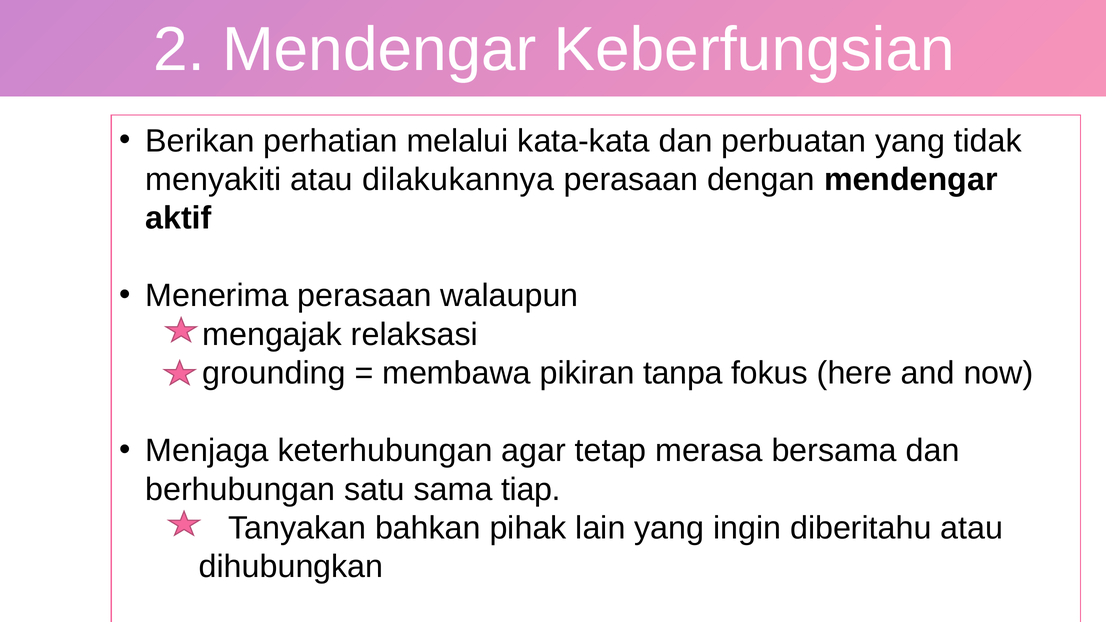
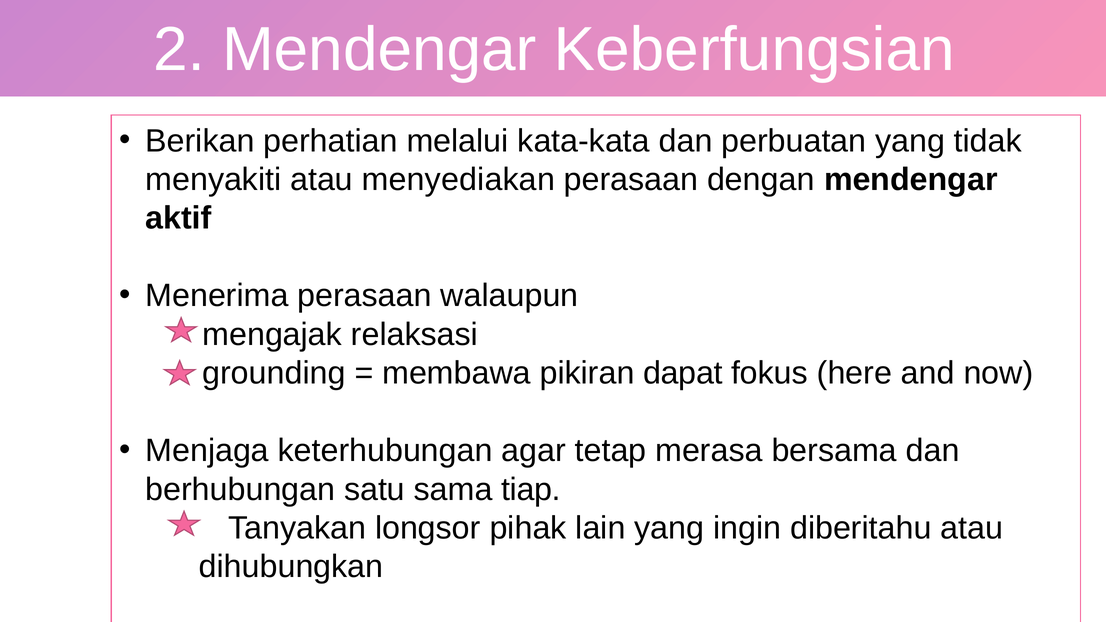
dilakukannya: dilakukannya -> menyediakan (458, 180)
tanpa: tanpa -> dapat (683, 373)
bahkan: bahkan -> longsor (428, 528)
